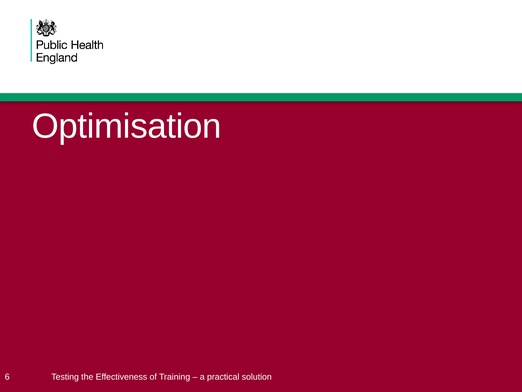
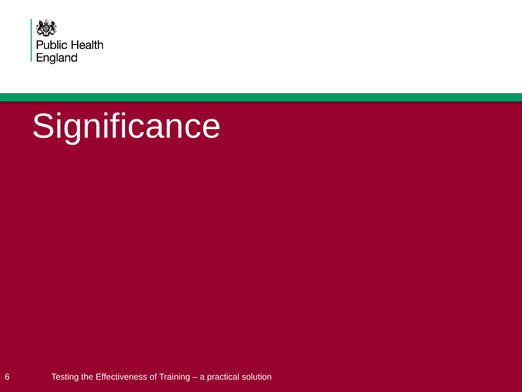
Optimisation: Optimisation -> Significance (126, 126)
